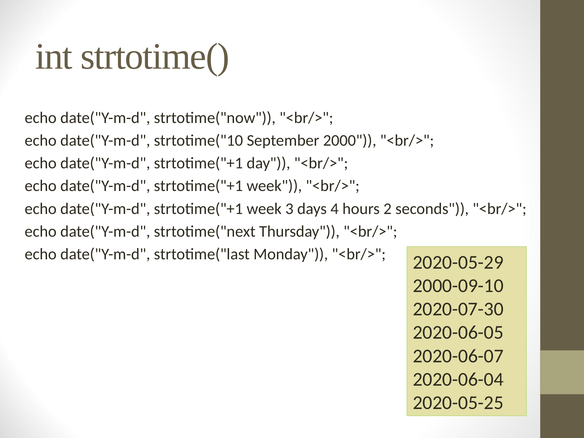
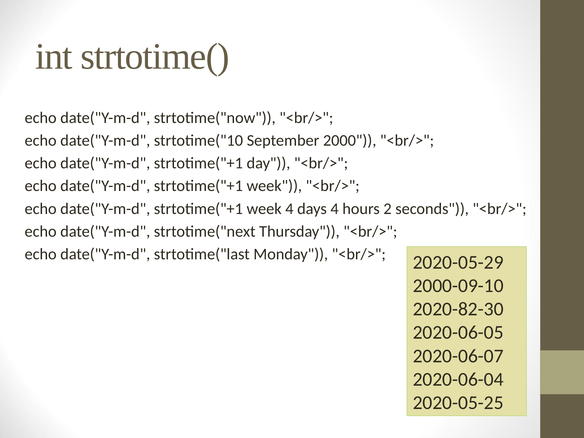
week 3: 3 -> 4 (289, 209)
2020-07-30: 2020-07-30 -> 2020-82-30 (458, 309)
